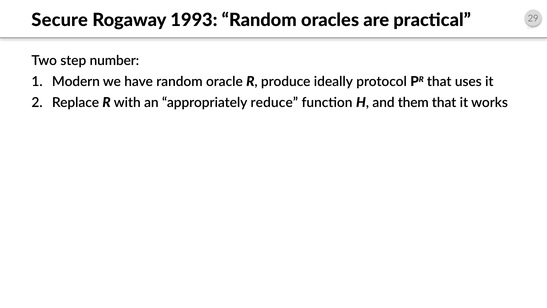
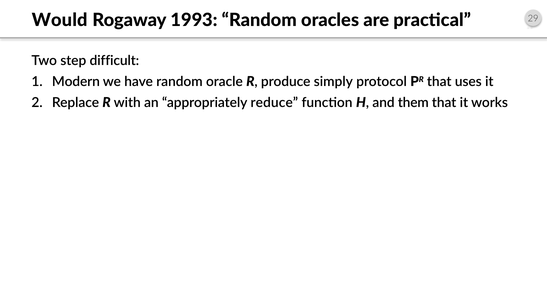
Secure: Secure -> Would (60, 20)
number: number -> difficult (114, 61)
ideally: ideally -> simply (333, 82)
